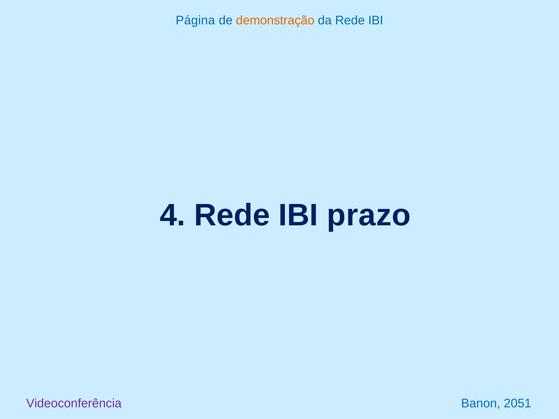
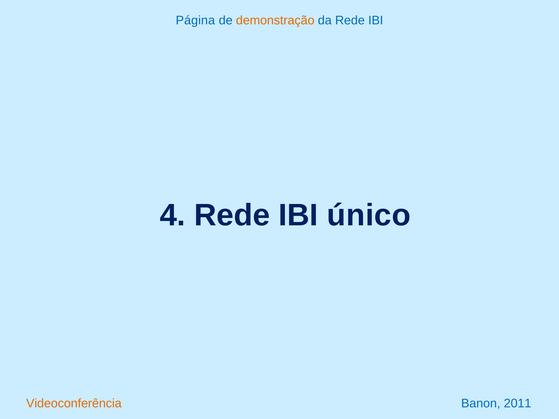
prazo: prazo -> único (369, 215)
Videoconferência colour: purple -> orange (74, 404)
2051: 2051 -> 2011 (518, 404)
